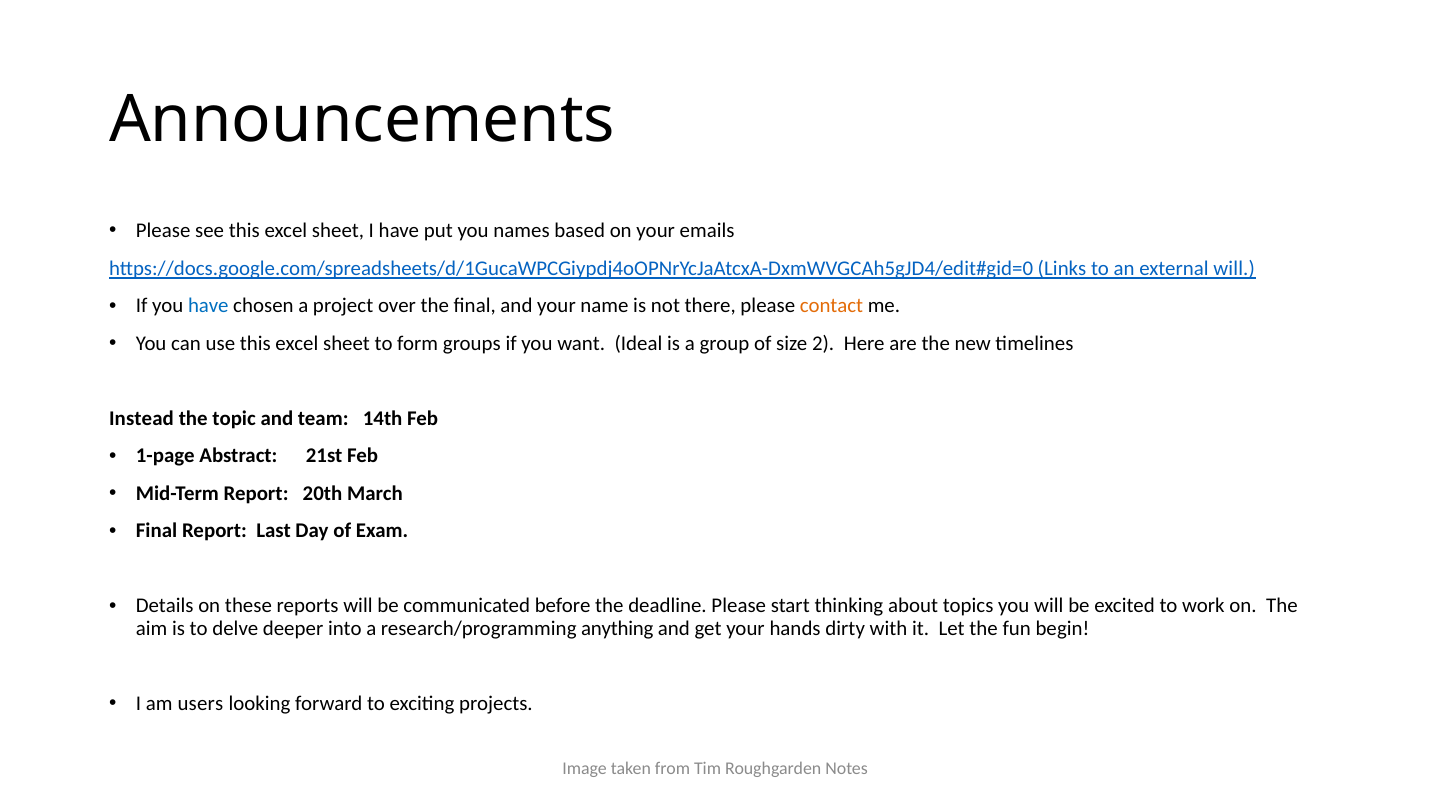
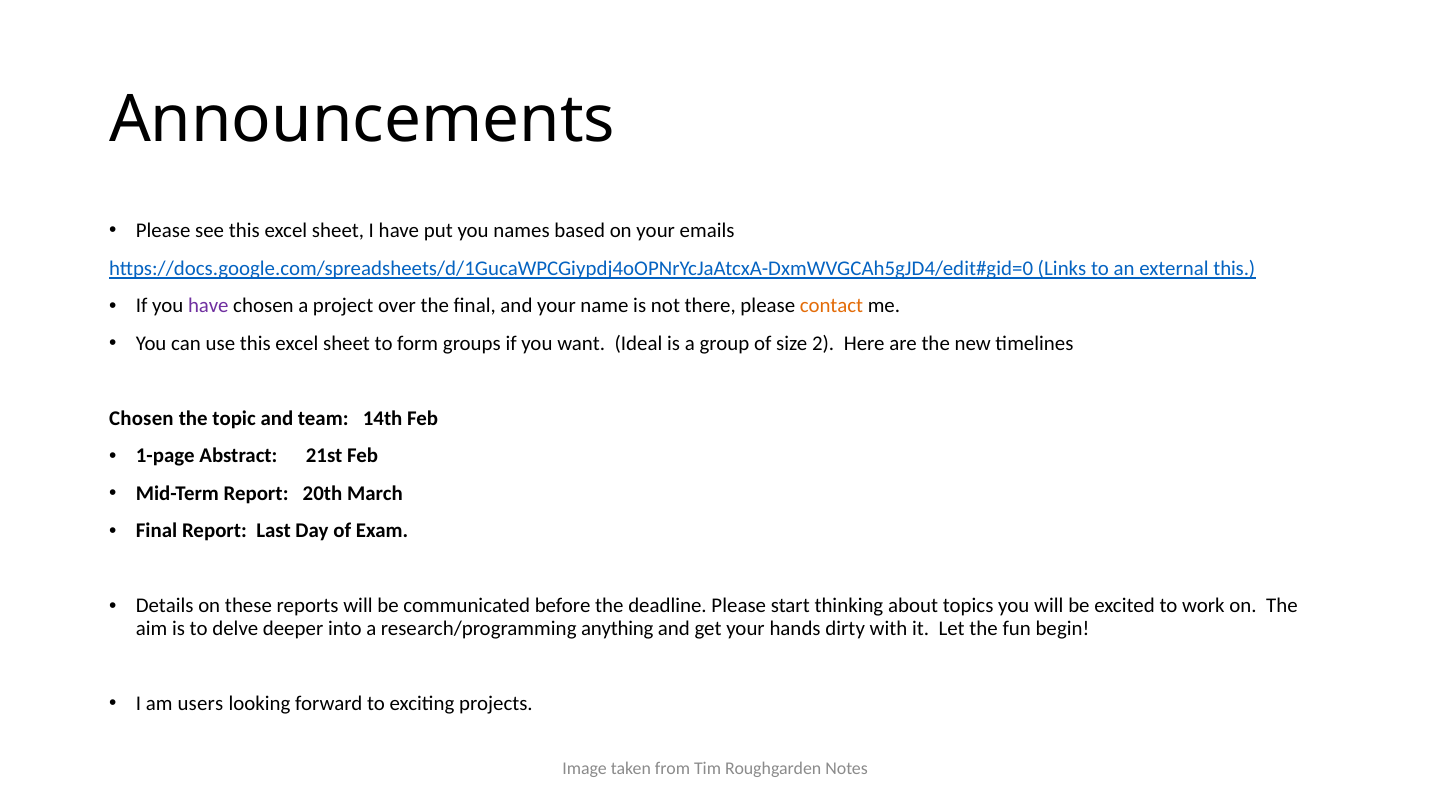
external will: will -> this (1234, 269)
have colour: blue -> purple (208, 306)
Instead: Instead -> Chosen (141, 418)
